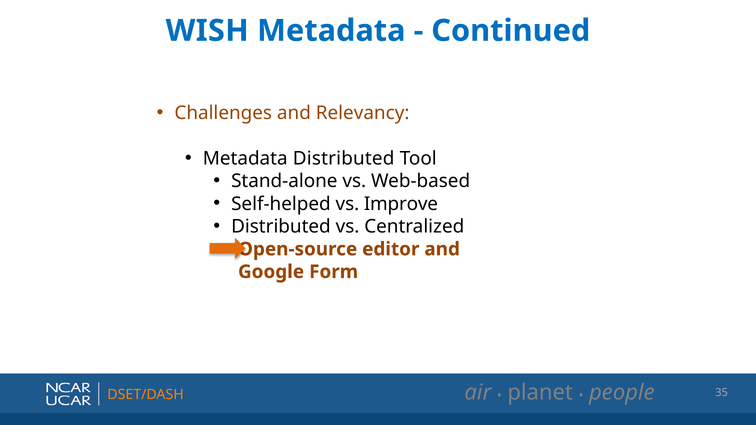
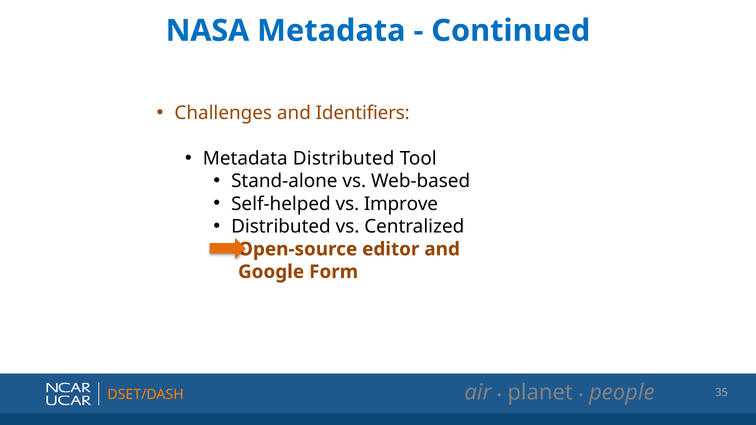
WISH: WISH -> NASA (207, 31)
Relevancy: Relevancy -> Identifiers (363, 113)
